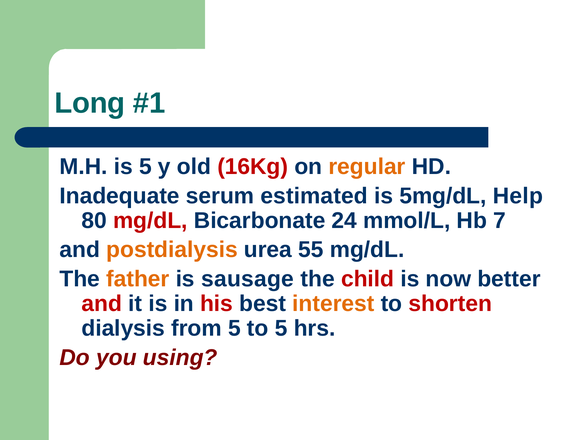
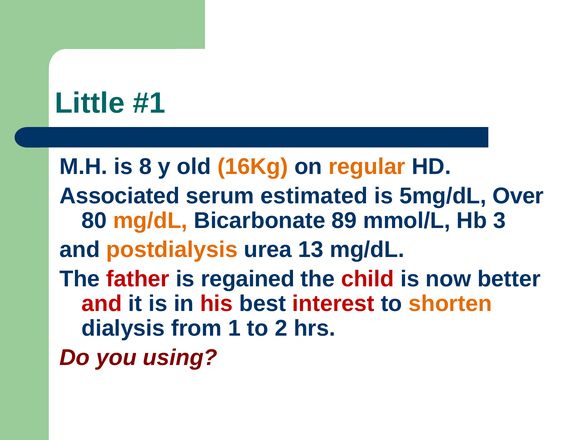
Long: Long -> Little (90, 103)
is 5: 5 -> 8 (145, 167)
16Kg colour: red -> orange (253, 167)
Inadequate: Inadequate -> Associated (120, 196)
Help: Help -> Over (518, 196)
mg/dL colour: red -> orange (150, 220)
24: 24 -> 89 (344, 220)
7: 7 -> 3 (500, 220)
55: 55 -> 13 (311, 249)
father colour: orange -> red (138, 279)
sausage: sausage -> regained (248, 279)
interest colour: orange -> red (333, 303)
shorten colour: red -> orange (450, 303)
from 5: 5 -> 1 (234, 328)
to 5: 5 -> 2 (281, 328)
